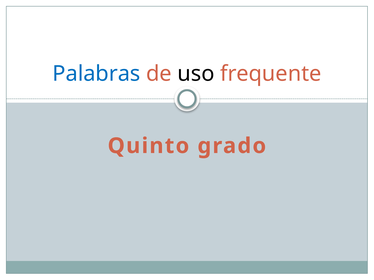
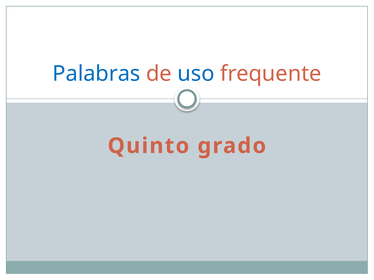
uso colour: black -> blue (196, 74)
